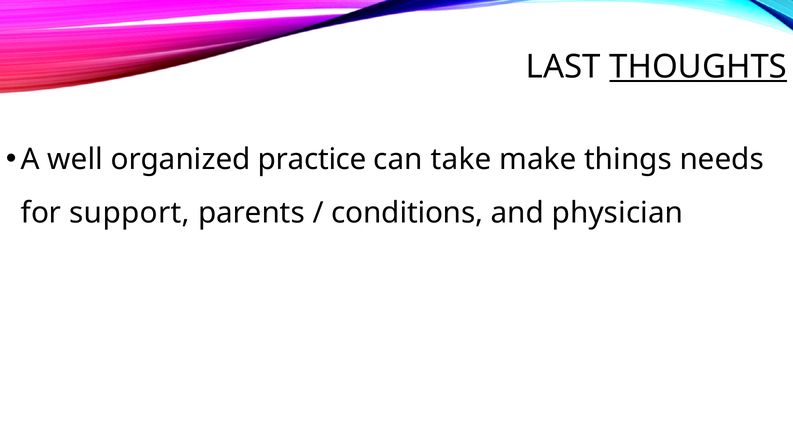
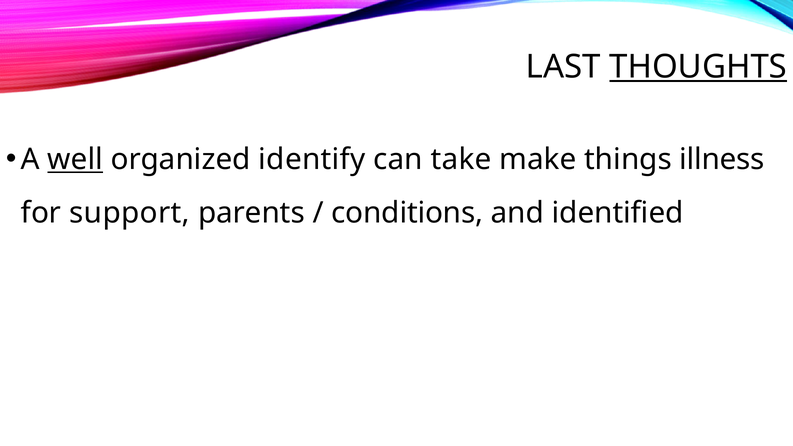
well underline: none -> present (75, 159)
practice: practice -> identify (312, 159)
needs: needs -> illness (722, 159)
physician: physician -> identified (618, 213)
